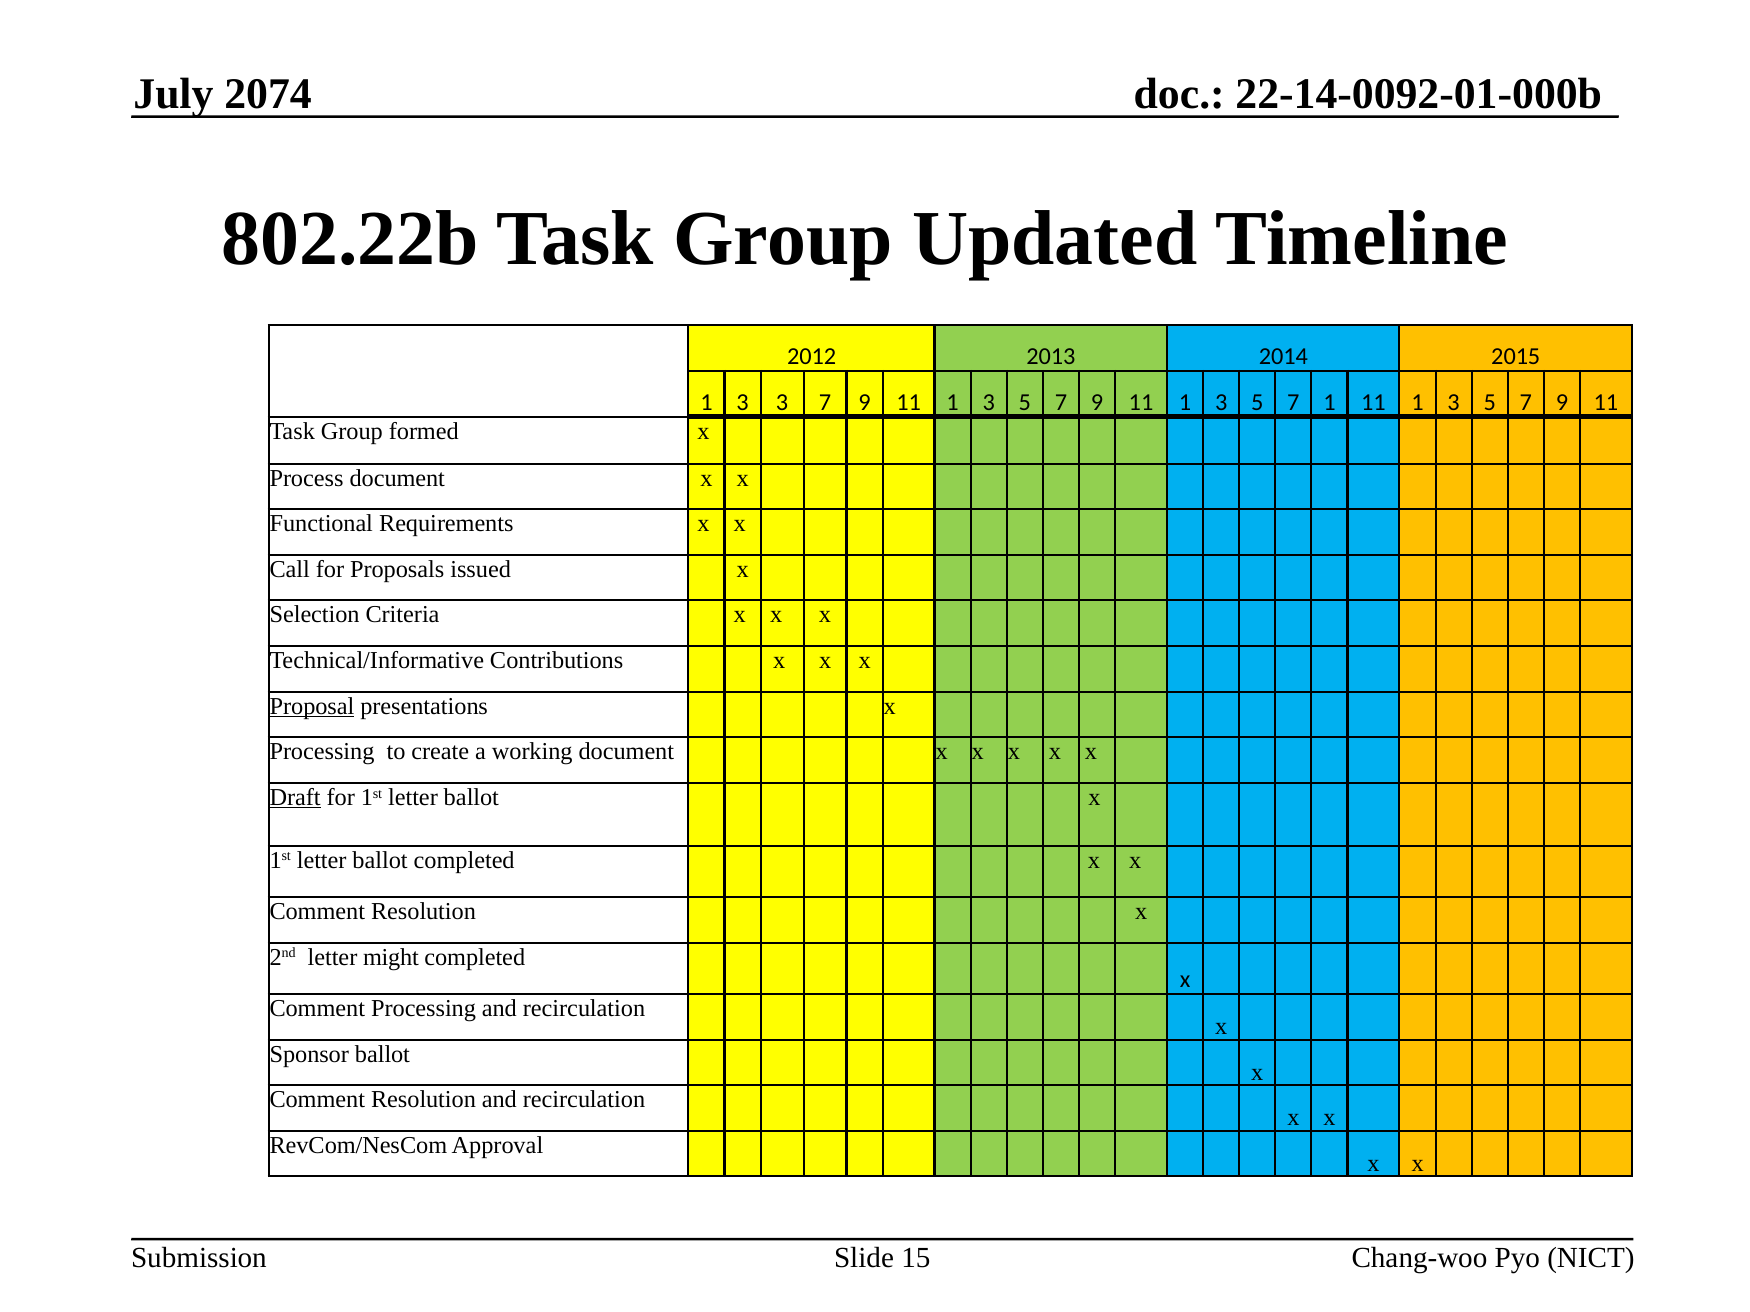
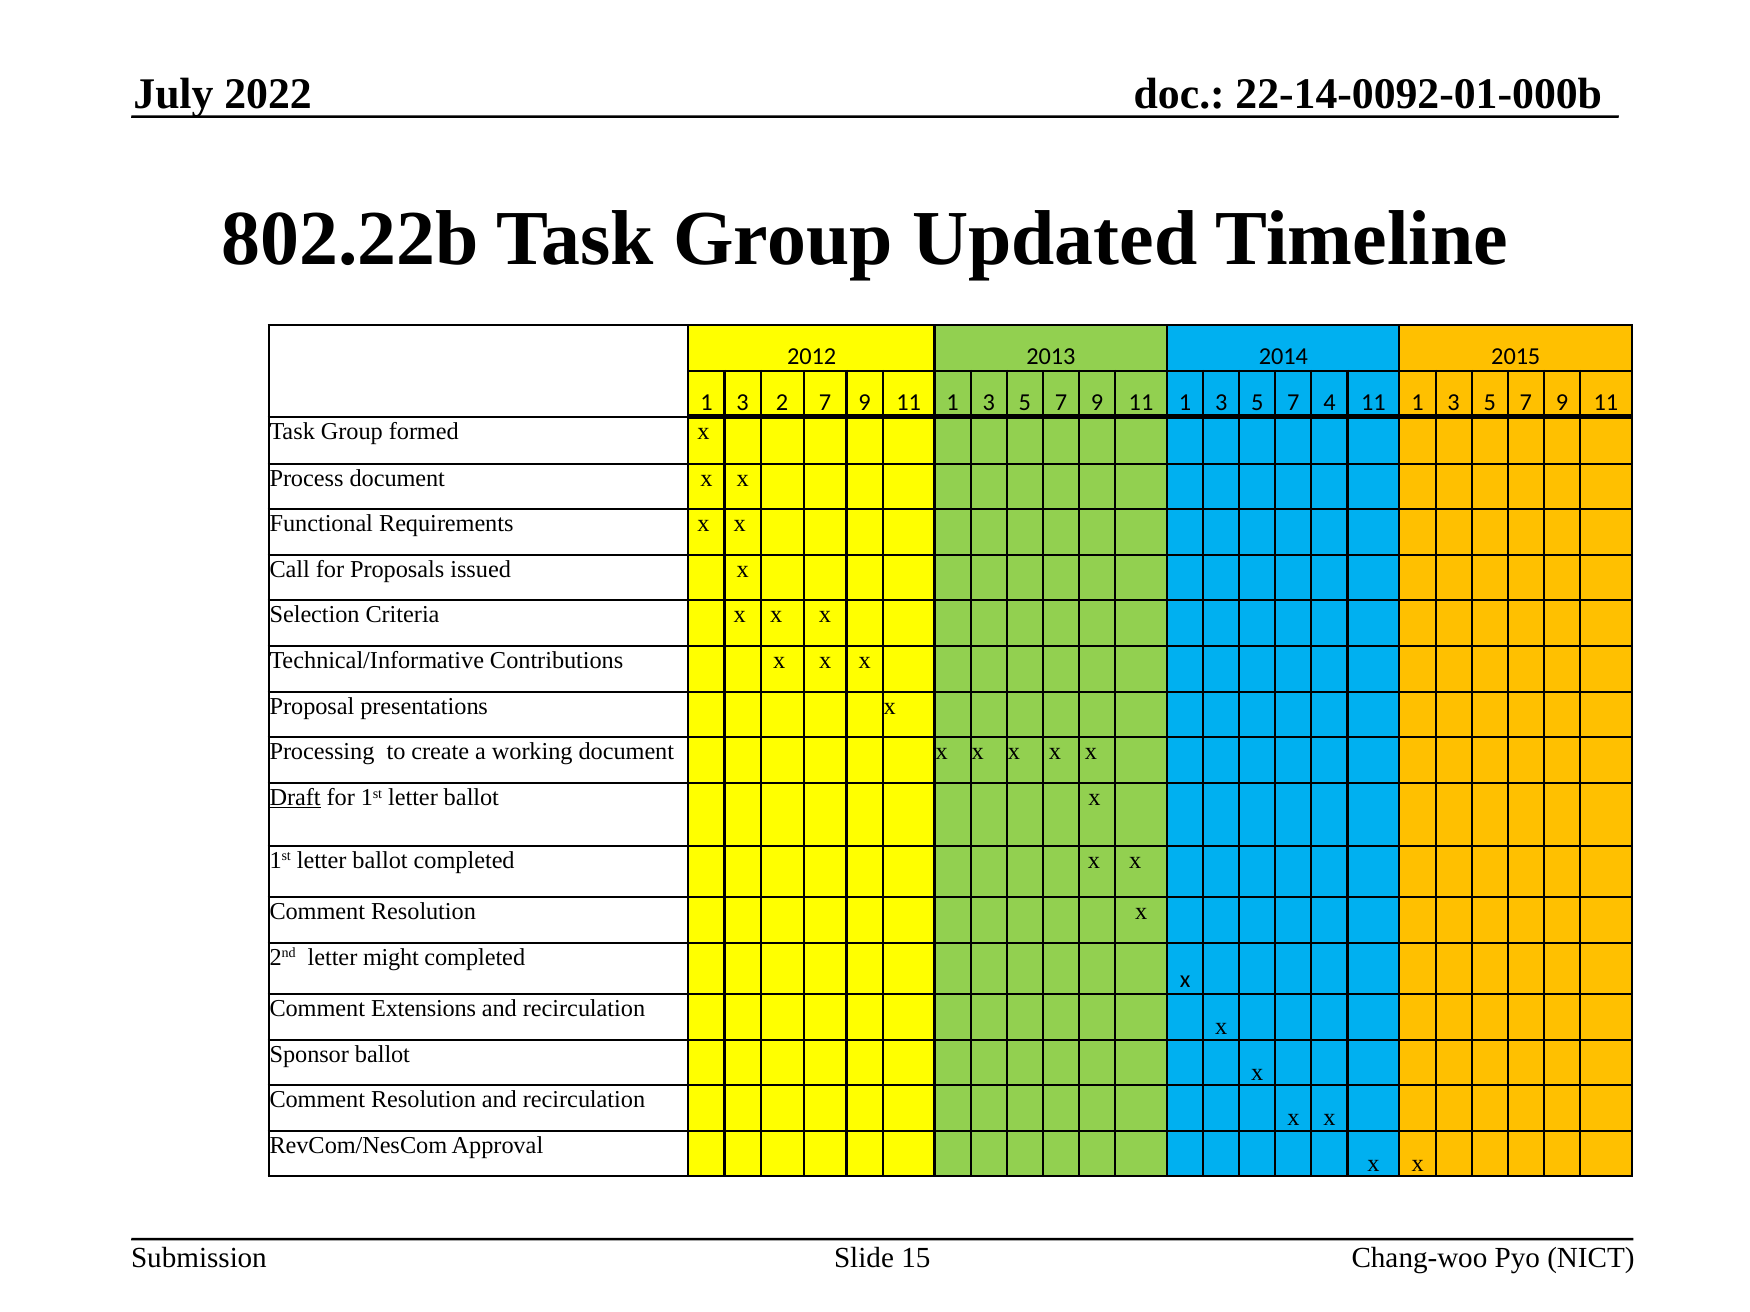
2074: 2074 -> 2022 (268, 94)
3 3: 3 -> 2 (782, 402)
7 1: 1 -> 4 (1329, 402)
Proposal underline: present -> none (312, 706)
Comment Processing: Processing -> Extensions (424, 1009)
